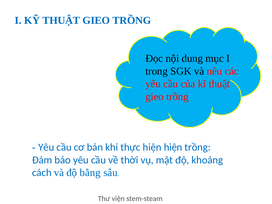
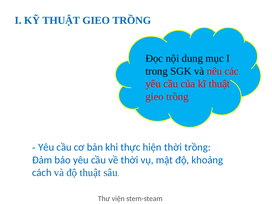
hiện hiện: hiện -> thời (173, 147)
độ bằng: bằng -> thuật (90, 173)
